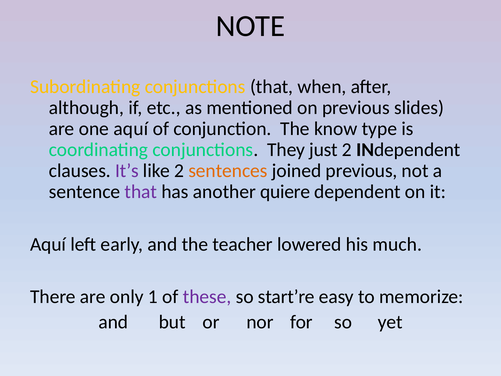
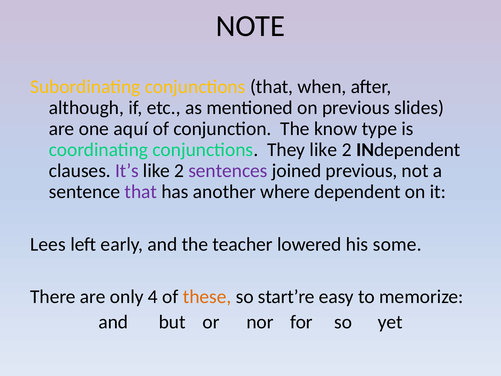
They just: just -> like (323, 150)
sentences colour: orange -> purple (228, 171)
quiere: quiere -> where (285, 192)
Aquí: Aquí -> Lees (48, 244)
much: much -> some (397, 244)
1: 1 -> 4 (153, 297)
these colour: purple -> orange (207, 297)
